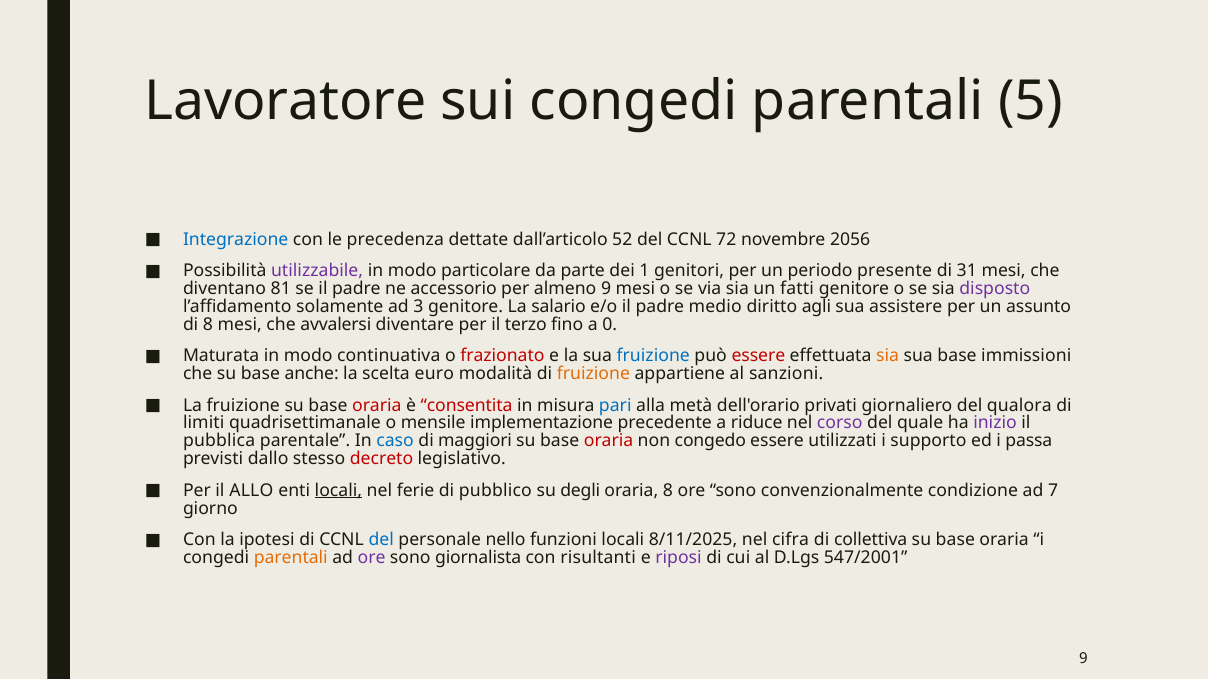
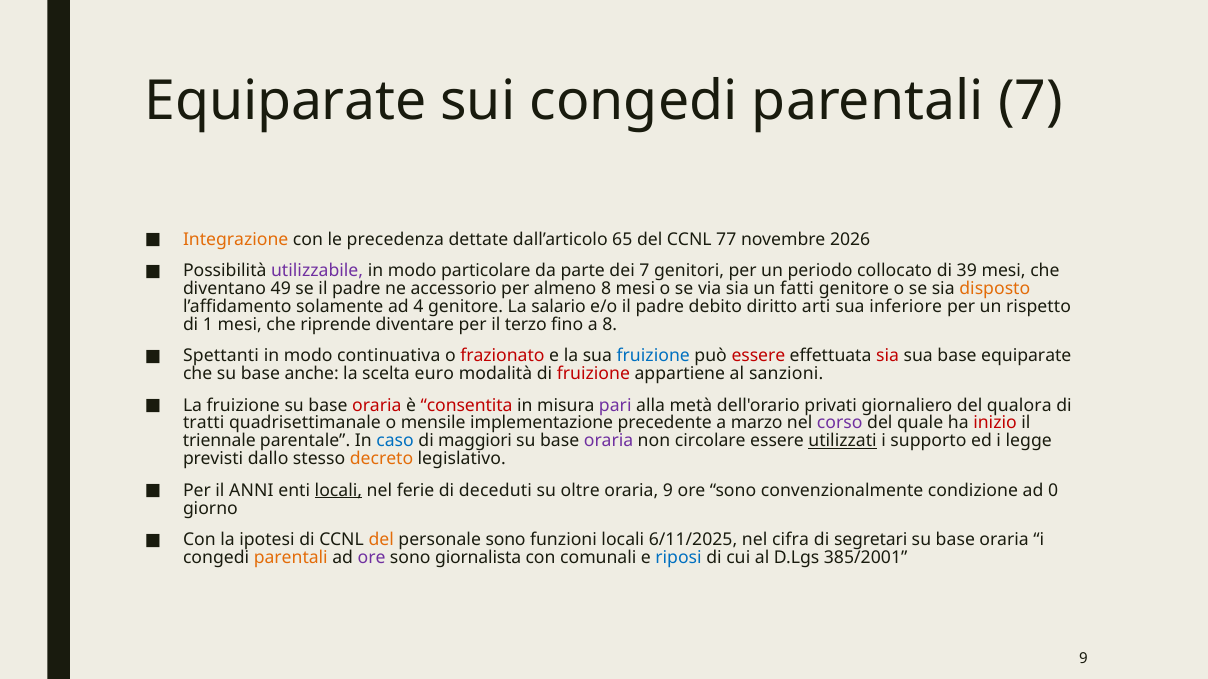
Lavoratore: Lavoratore -> Equiparate (286, 102)
parentali 5: 5 -> 7 (1031, 102)
Integrazione colour: blue -> orange (236, 240)
52: 52 -> 65 (622, 240)
72: 72 -> 77 (726, 240)
2056: 2056 -> 2026 (850, 240)
dei 1: 1 -> 7 (644, 271)
presente: presente -> collocato (895, 271)
31: 31 -> 39 (967, 271)
81: 81 -> 49 (281, 289)
almeno 9: 9 -> 8 (606, 289)
disposto colour: purple -> orange (995, 289)
3: 3 -> 4 (418, 307)
medio: medio -> debito (715, 307)
agli: agli -> arti (816, 307)
assistere: assistere -> inferiore (906, 307)
assunto: assunto -> rispetto (1039, 307)
di 8: 8 -> 1 (208, 325)
avvalersi: avvalersi -> riprende (336, 325)
a 0: 0 -> 8 (610, 325)
Maturata: Maturata -> Spettanti (221, 356)
sia colour: orange -> red (888, 356)
base immissioni: immissioni -> equiparate (1026, 356)
fruizione colour: orange -> red (593, 374)
pari colour: blue -> purple (615, 406)
limiti: limiti -> tratti (204, 423)
riduce: riduce -> marzo (757, 423)
inizio colour: purple -> red (995, 423)
pubblica: pubblica -> triennale (219, 441)
oraria colour: red -> purple (609, 441)
congedo: congedo -> circolare (710, 441)
utilizzati underline: none -> present (843, 441)
passa: passa -> legge (1029, 441)
decreto colour: red -> orange (382, 459)
ALLO: ALLO -> ANNI (251, 491)
pubblico: pubblico -> deceduti (495, 491)
degli: degli -> oltre (580, 491)
oraria 8: 8 -> 9 (668, 491)
7: 7 -> 0 (1053, 491)
del colour: blue -> orange (381, 540)
personale nello: nello -> sono (506, 540)
8/11/2025: 8/11/2025 -> 6/11/2025 (693, 540)
collettiva: collettiva -> segretari (871, 540)
risultanti: risultanti -> comunali (598, 558)
riposi colour: purple -> blue (679, 558)
547/2001: 547/2001 -> 385/2001 (866, 558)
